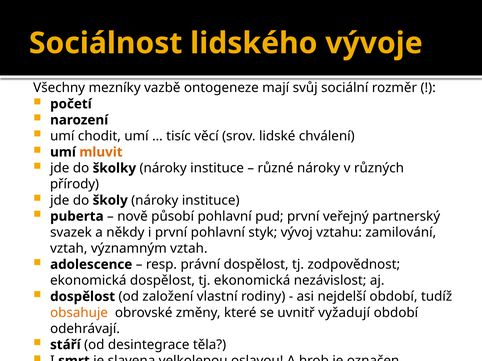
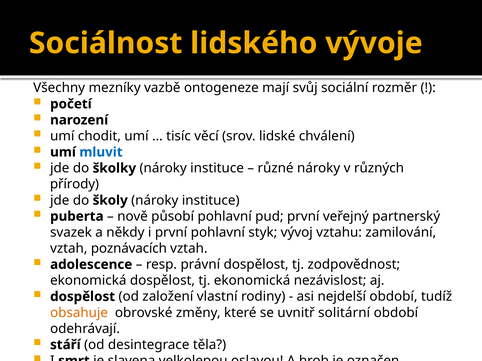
mluvit colour: orange -> blue (101, 152)
významným: významným -> poznávacích (129, 249)
vyžadují: vyžadují -> solitární (344, 313)
